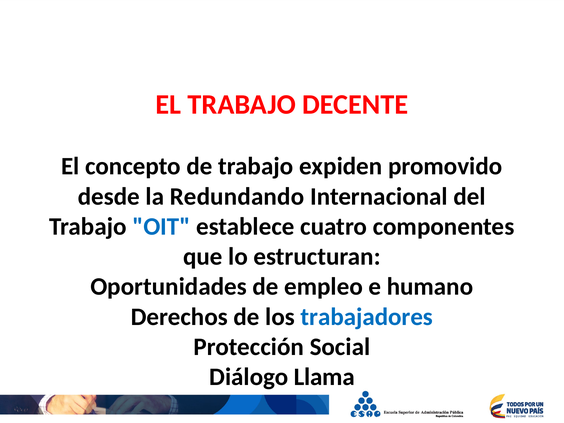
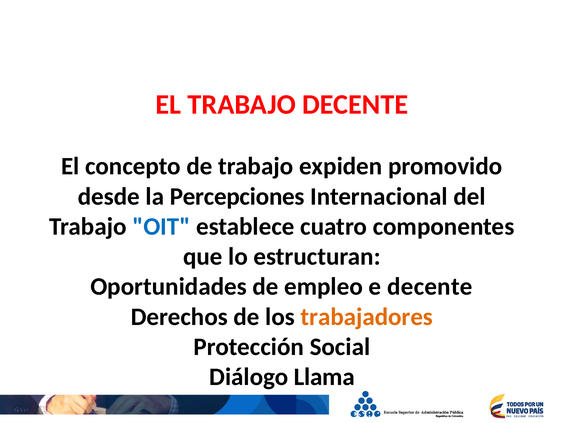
Redundando: Redundando -> Percepciones (237, 196)
e humano: humano -> decente (430, 287)
trabajadores colour: blue -> orange (367, 317)
